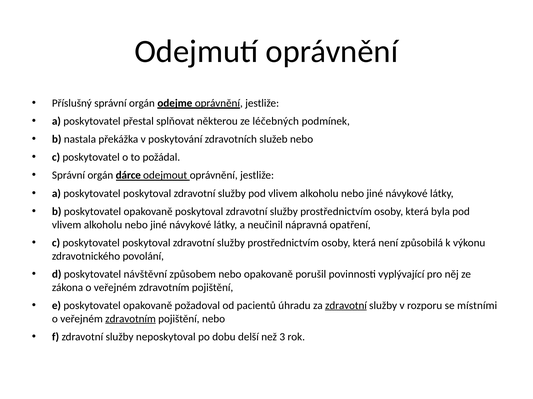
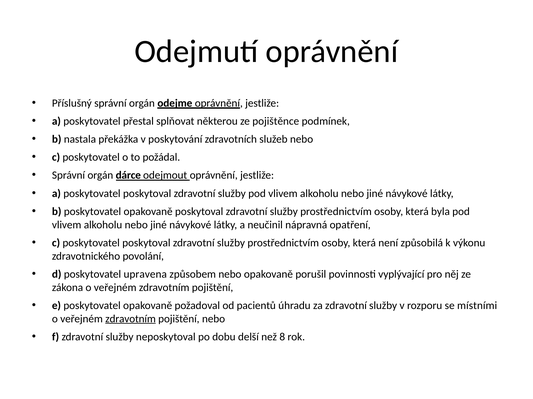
léčebných: léčebných -> pojištěnce (276, 121)
návštěvní: návštěvní -> upravena (145, 275)
zdravotní underline: present -> none (346, 306)
3: 3 -> 8 (282, 337)
